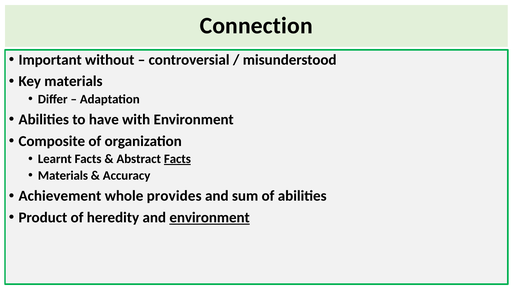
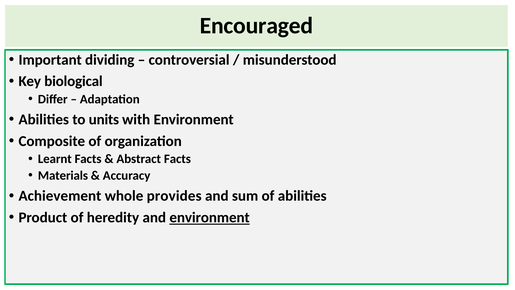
Connection: Connection -> Encouraged (256, 26)
without: without -> dividing (110, 60)
Key materials: materials -> biological (73, 81)
have: have -> units (104, 119)
Facts underline: present -> none (177, 159)
